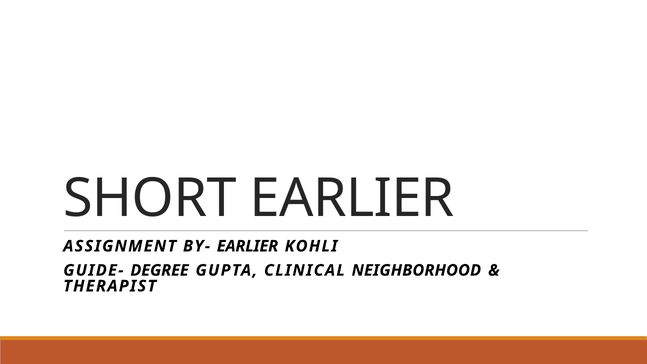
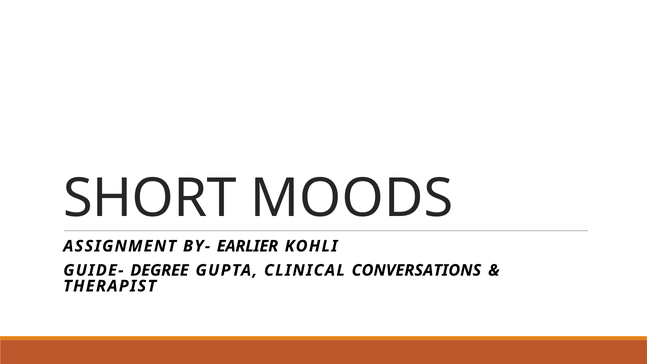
SHORT EARLIER: EARLIER -> MOODS (352, 198)
NEIGHBORHOOD: NEIGHBORHOOD -> CONVERSATIONS (416, 270)
